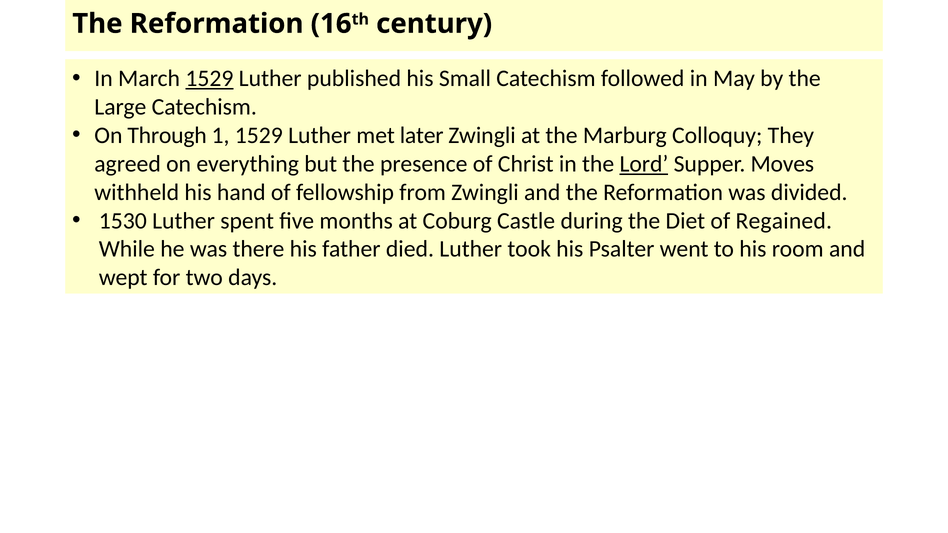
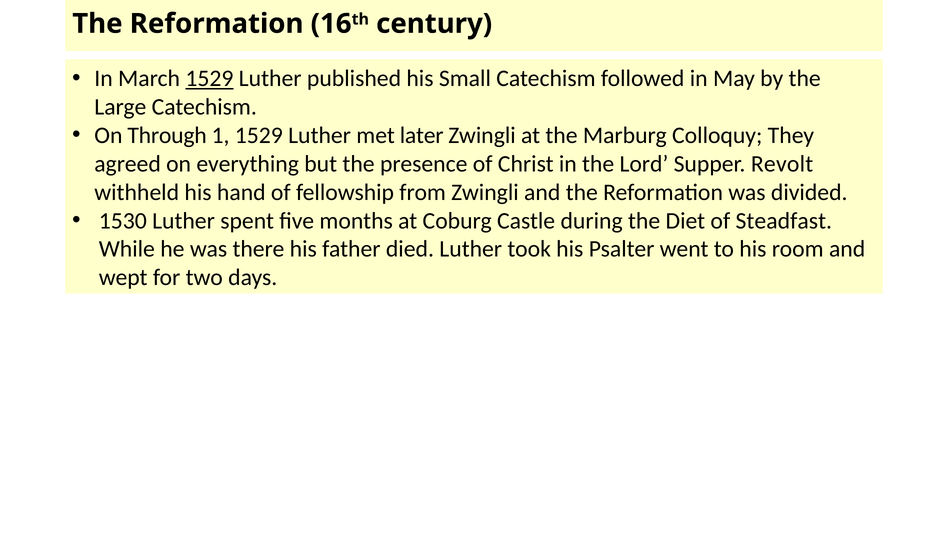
Lord underline: present -> none (644, 164)
Moves: Moves -> Revolt (782, 164)
Regained: Regained -> Steadfast (784, 221)
